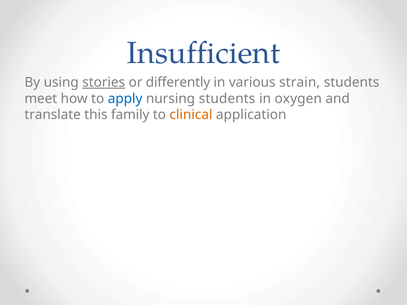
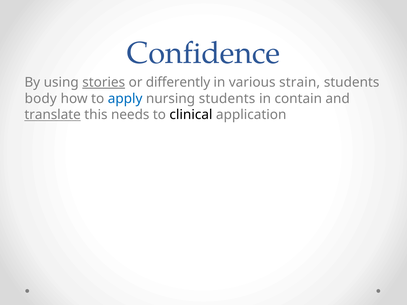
Insufficient: Insufficient -> Confidence (204, 53)
meet: meet -> body (41, 99)
oxygen: oxygen -> contain (298, 99)
translate underline: none -> present (53, 115)
family: family -> needs (130, 115)
clinical colour: orange -> black (191, 115)
